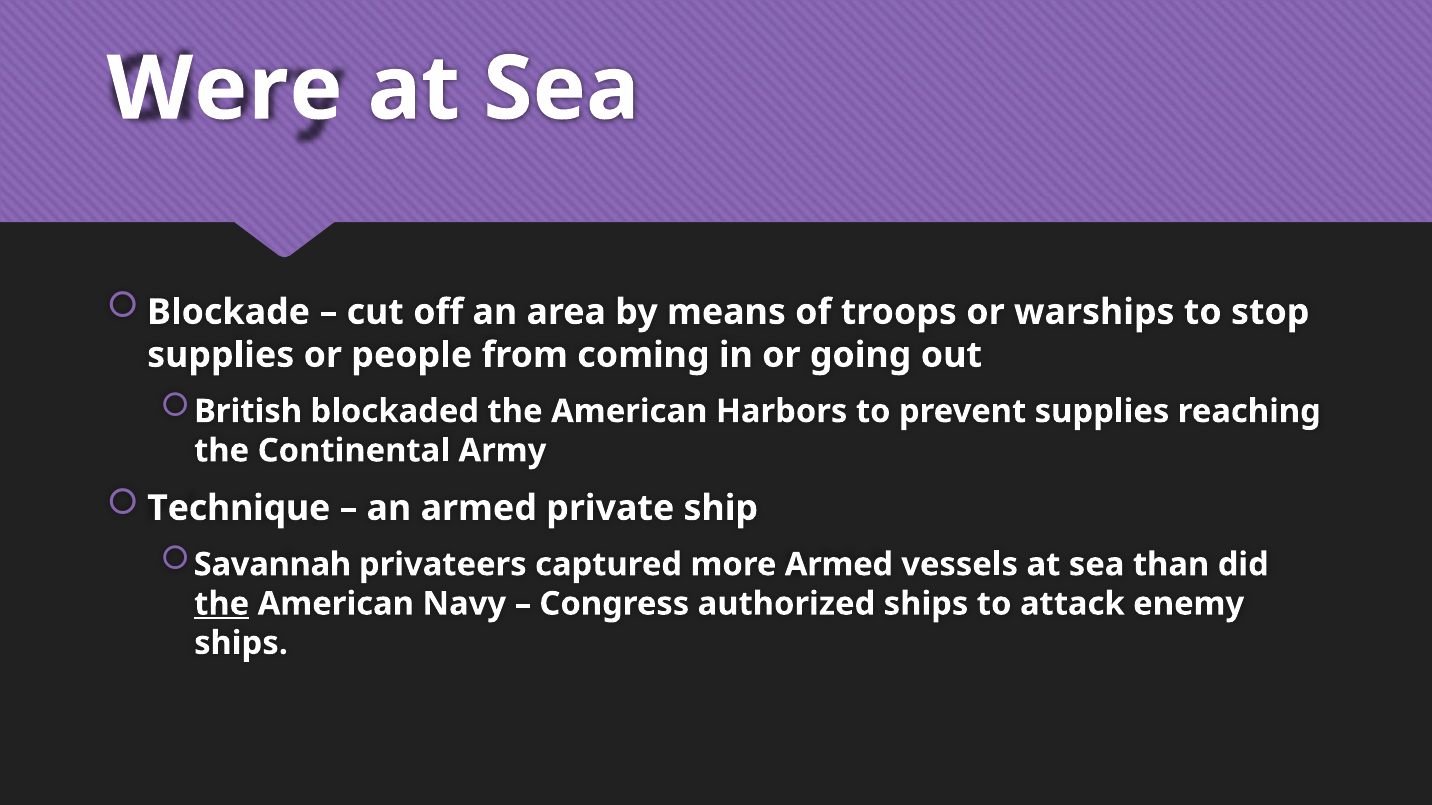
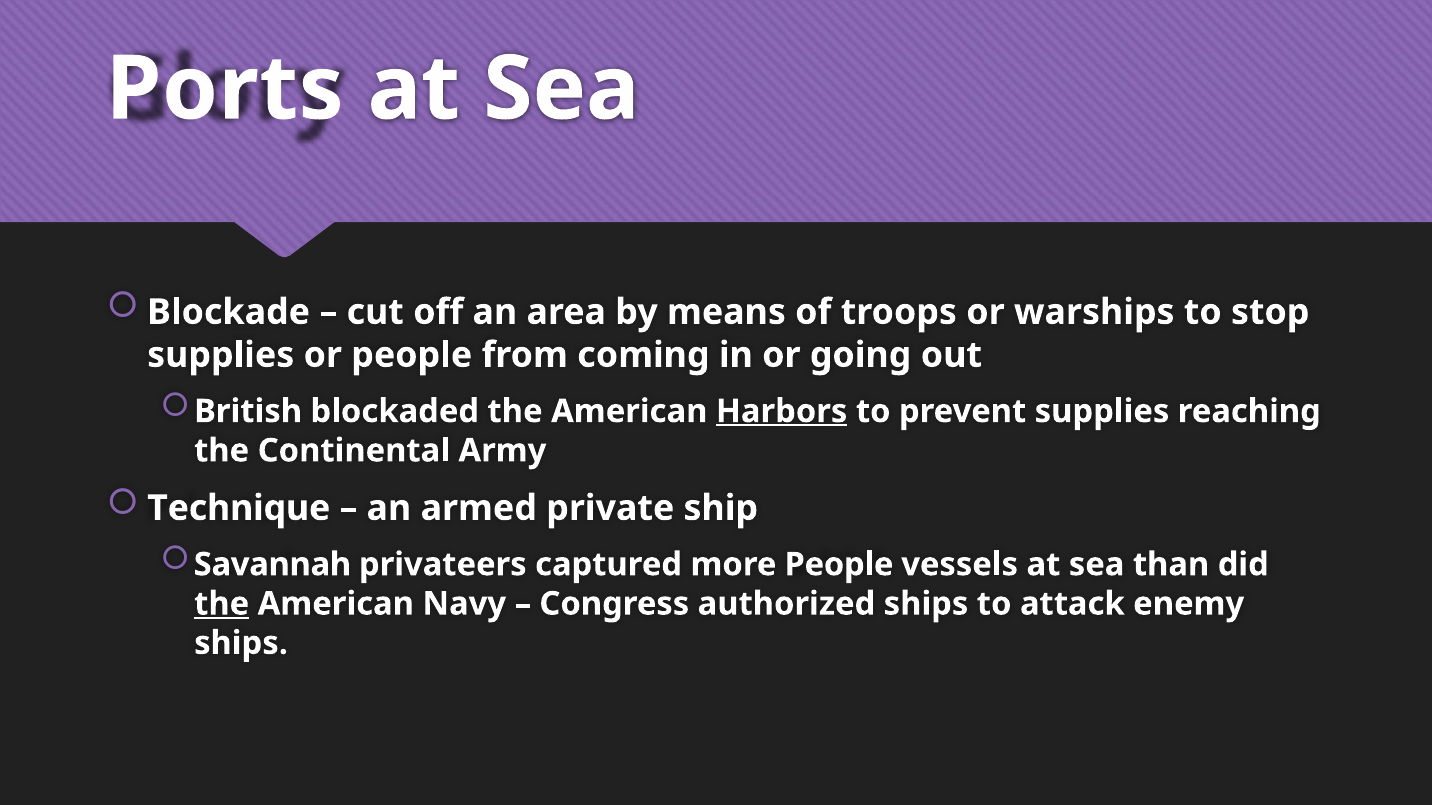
Were: Were -> Ports (225, 89)
Harbors underline: none -> present (782, 412)
more Armed: Armed -> People (839, 565)
